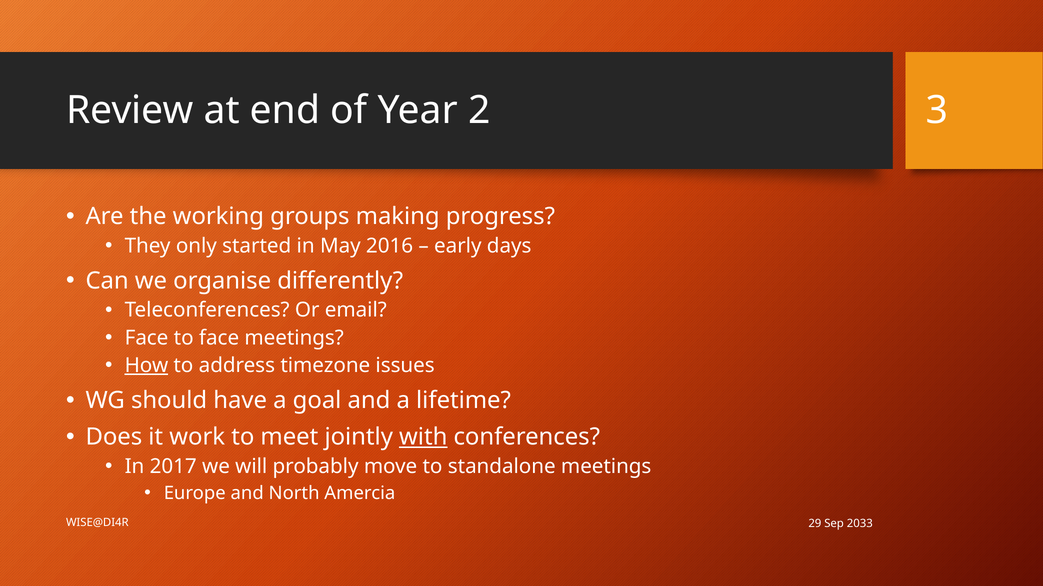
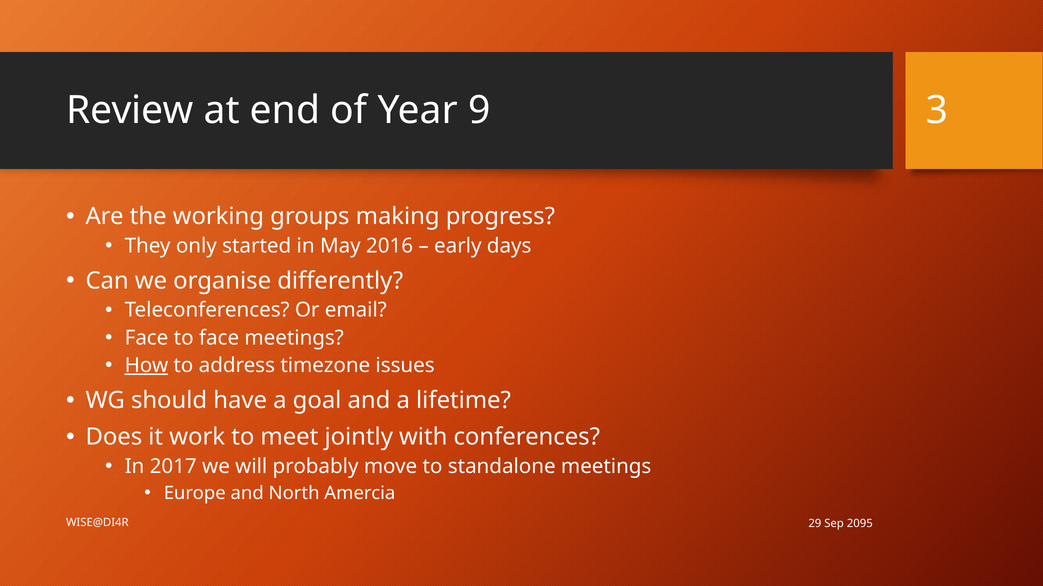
2: 2 -> 9 (479, 110)
with underline: present -> none (423, 437)
2033: 2033 -> 2095 (860, 524)
